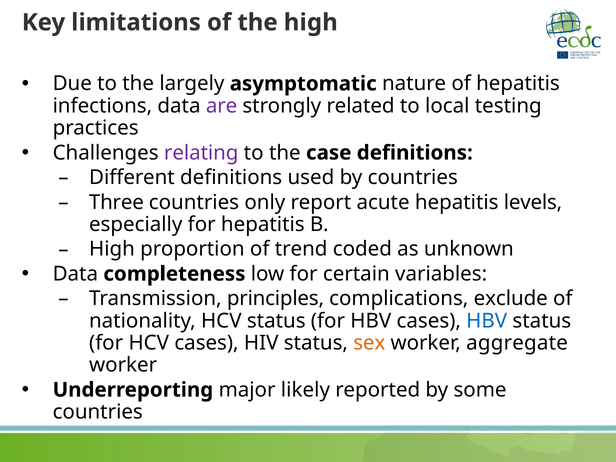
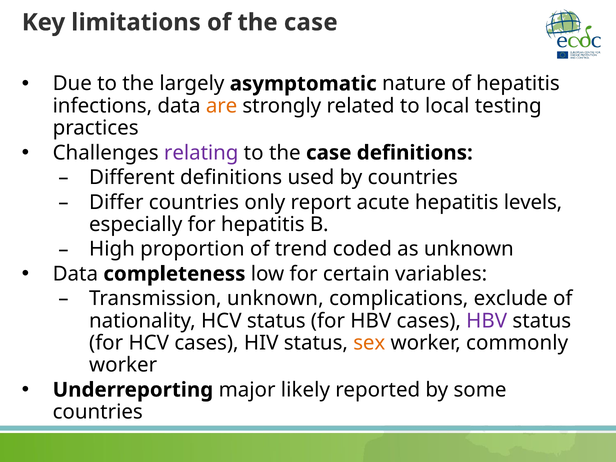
of the high: high -> case (311, 22)
are colour: purple -> orange (222, 106)
Three: Three -> Differ (116, 202)
Transmission principles: principles -> unknown (275, 299)
HBV colour: blue -> purple (487, 321)
aggregate: aggregate -> commonly (517, 343)
